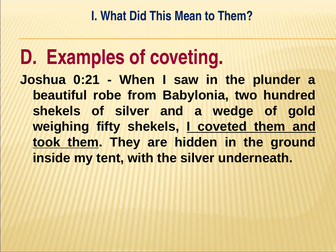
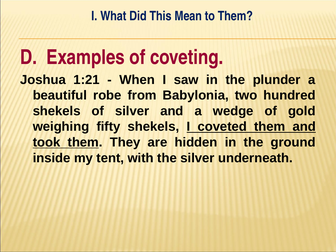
0:21: 0:21 -> 1:21 (87, 80)
